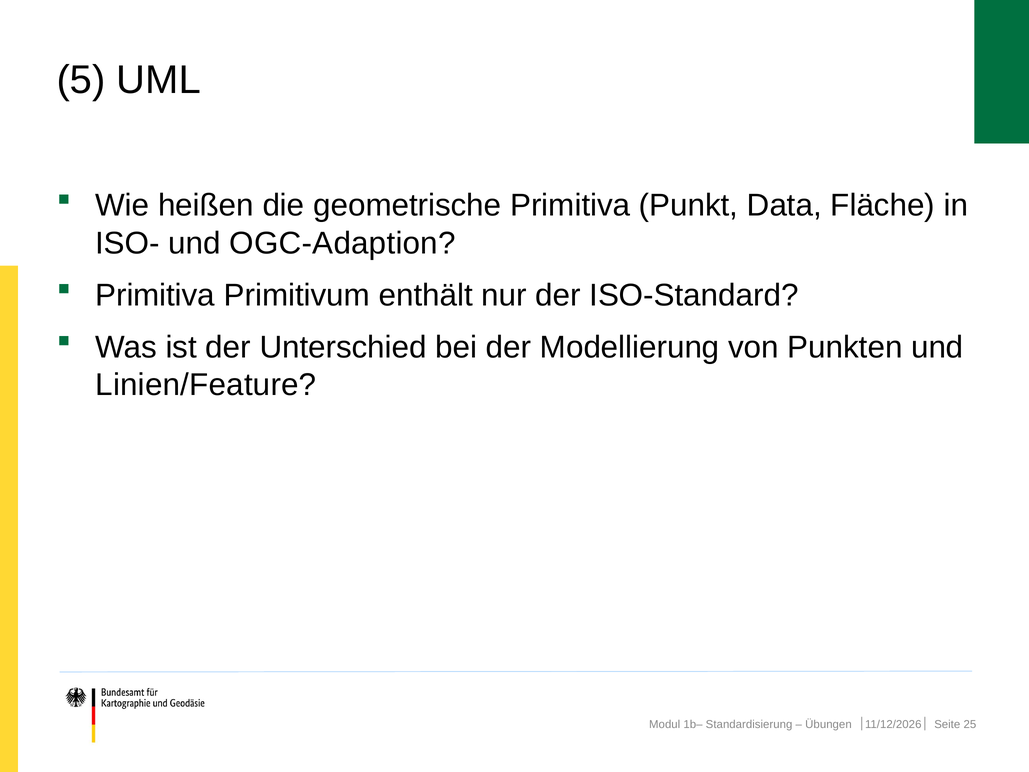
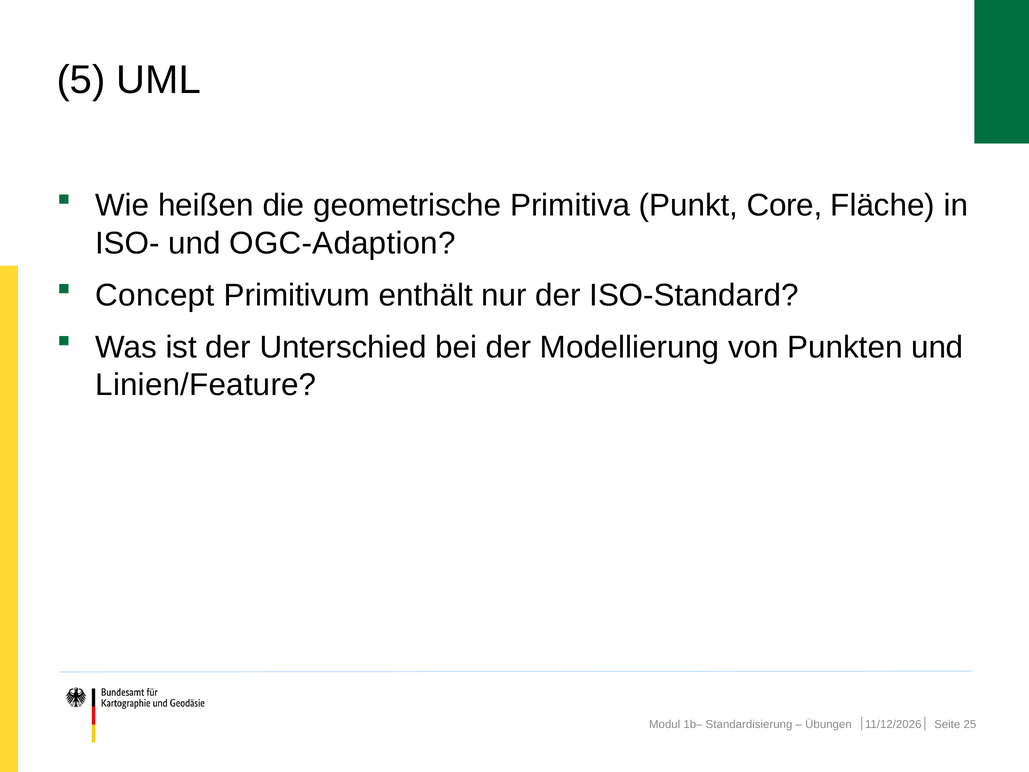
Data: Data -> Core (784, 205)
Primitiva: Primitiva -> Concept (155, 295)
